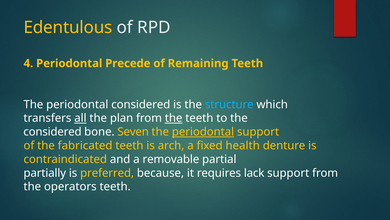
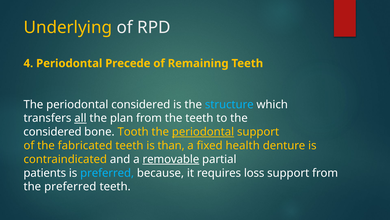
Edentulous: Edentulous -> Underlying (68, 27)
the underline: present -> none (174, 118)
Seven: Seven -> Tooth (133, 132)
arch: arch -> than (171, 145)
removable underline: none -> present (171, 159)
partially: partially -> patients (45, 172)
preferred colour: yellow -> light blue (107, 172)
lack: lack -> loss (254, 172)
the operators: operators -> preferred (70, 186)
